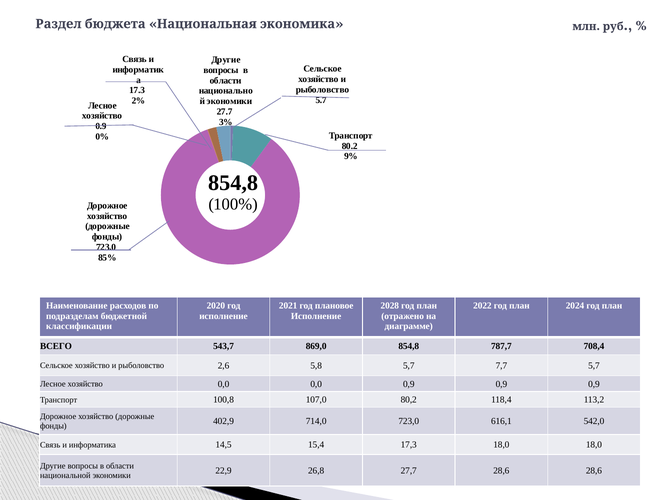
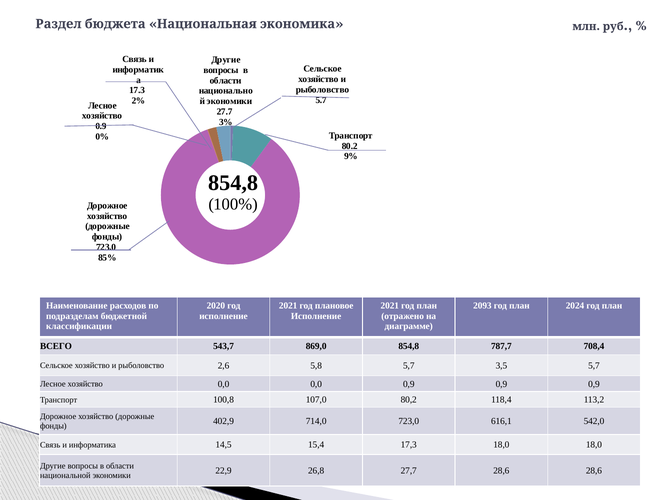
2028: 2028 -> 2021 (390, 306)
2022: 2022 -> 2093 (482, 306)
7,7: 7,7 -> 3,5 (501, 366)
